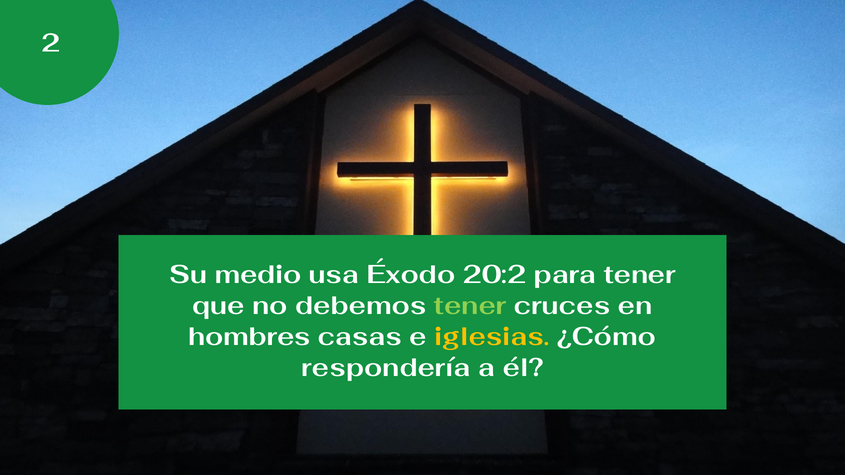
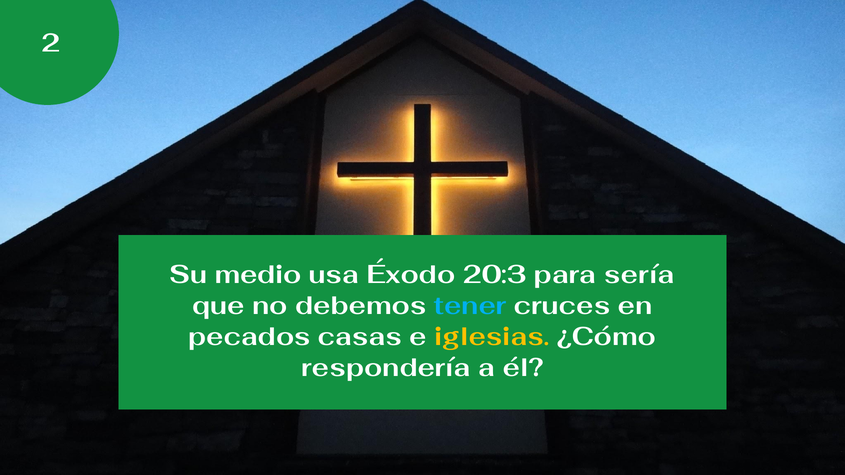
20:2: 20:2 -> 20:3 (495, 275)
para tener: tener -> sería (639, 275)
tener colour: light green -> light blue (470, 306)
hombres: hombres -> pecados (249, 337)
